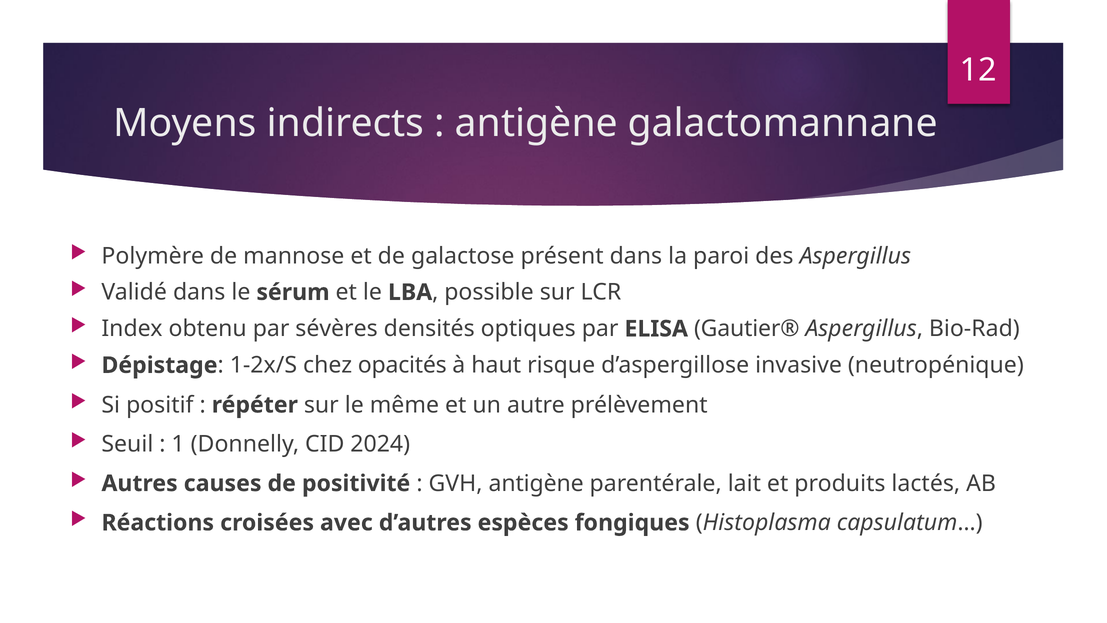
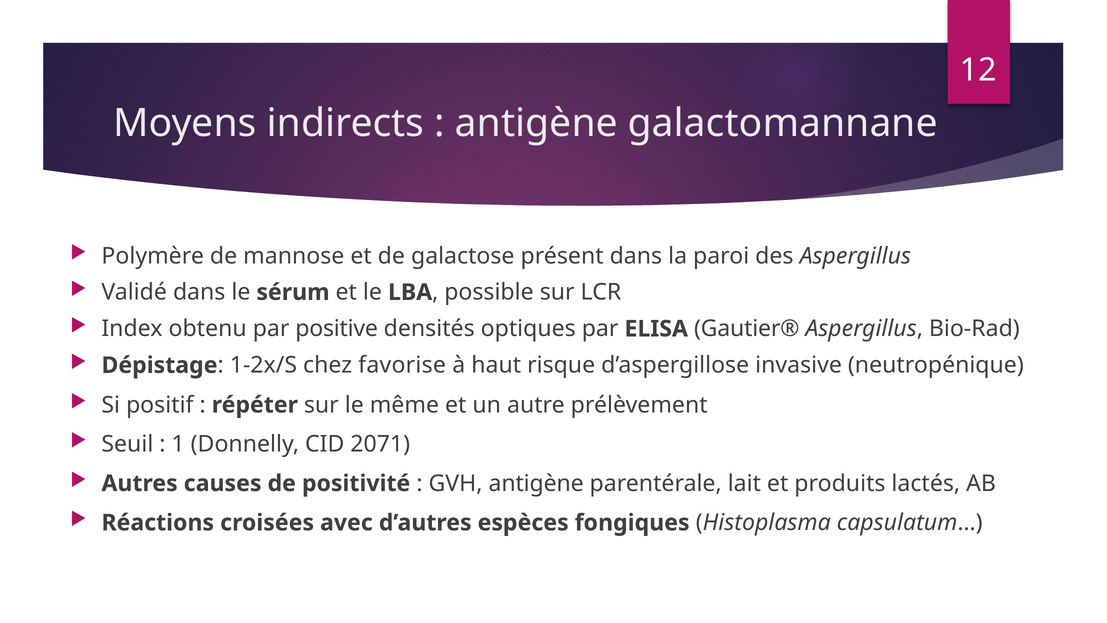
sévères: sévères -> positive (337, 329)
opacités: opacités -> favorise (402, 365)
2024: 2024 -> 2071 (380, 444)
